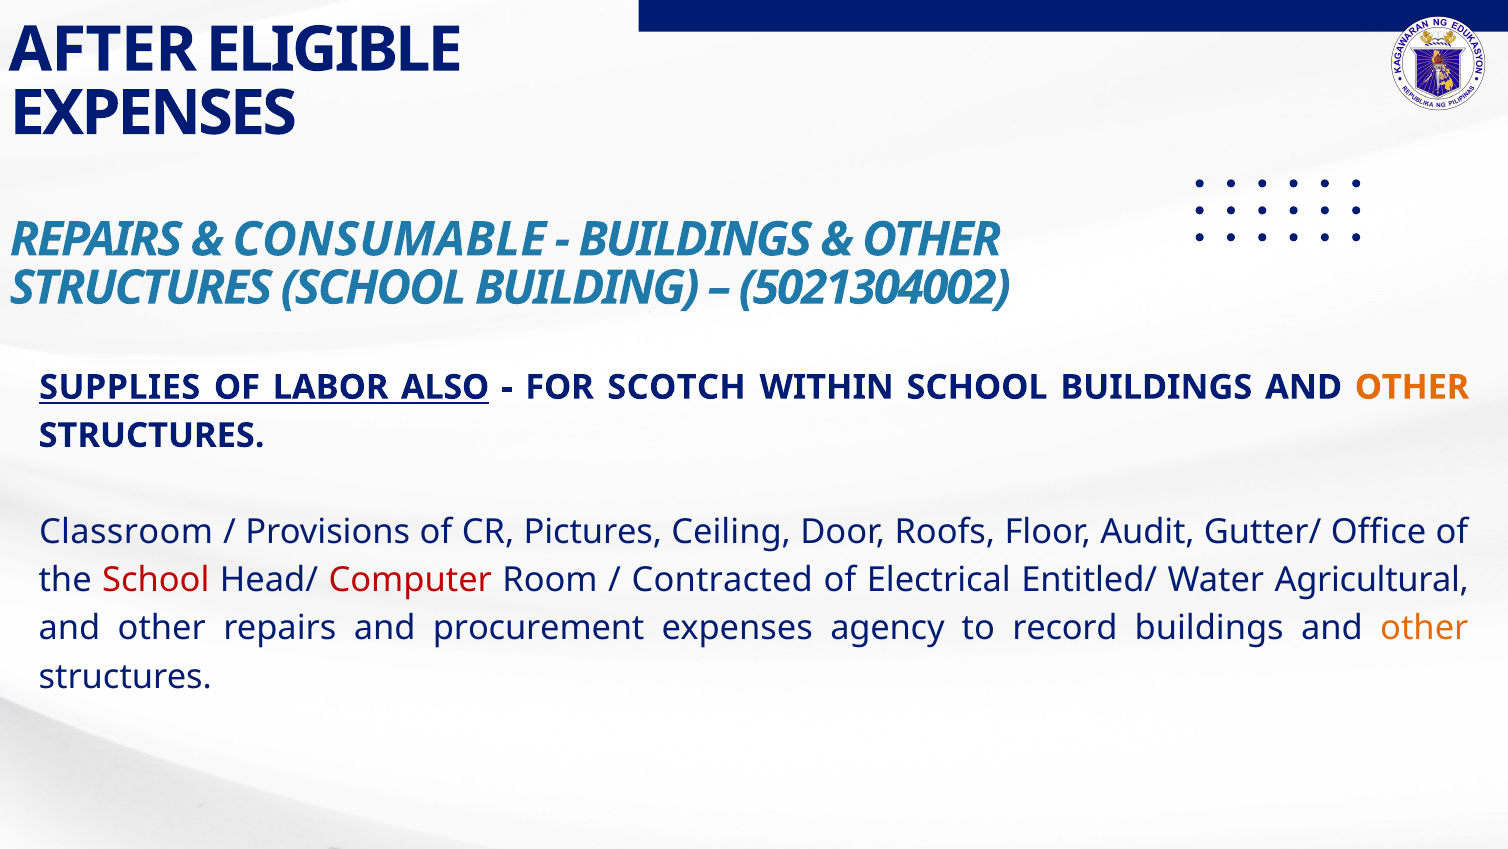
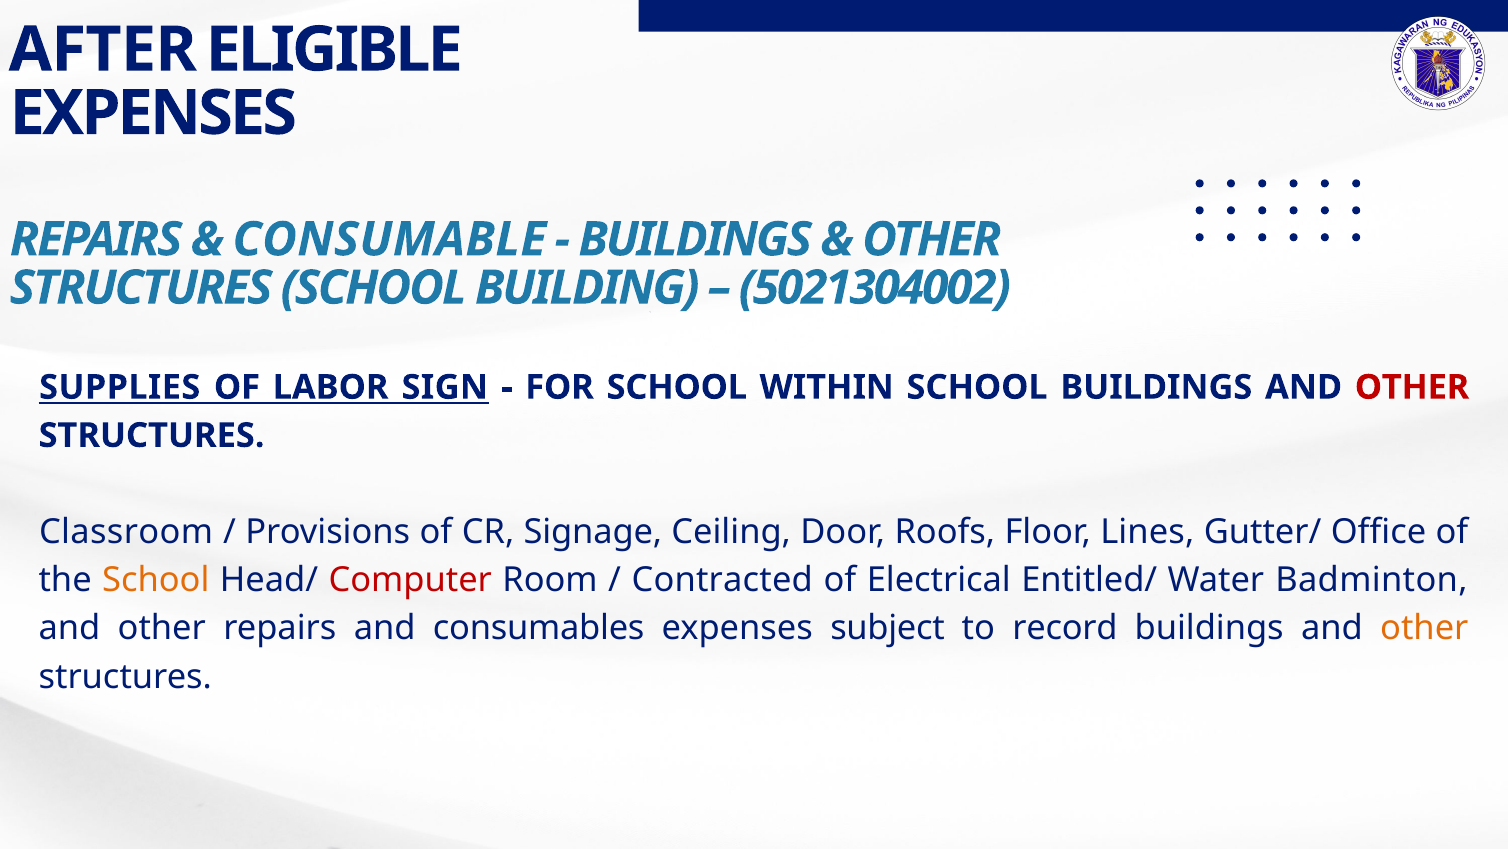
ALSO: ALSO -> SIGN (445, 387)
FOR SCOTCH: SCOTCH -> SCHOOL (677, 387)
OTHER colour: orange -> red (1412, 387)
Pictures: Pictures -> Signage (593, 532)
Audit: Audit -> Lines (1147, 532)
School colour: red -> orange (156, 580)
Agricultural: Agricultural -> Badminton (1371, 580)
procurement: procurement -> consumables (539, 628)
agency: agency -> subject (888, 628)
